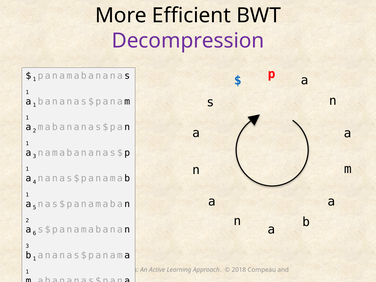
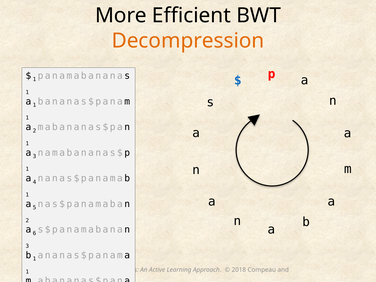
Decompression colour: purple -> orange (188, 41)
